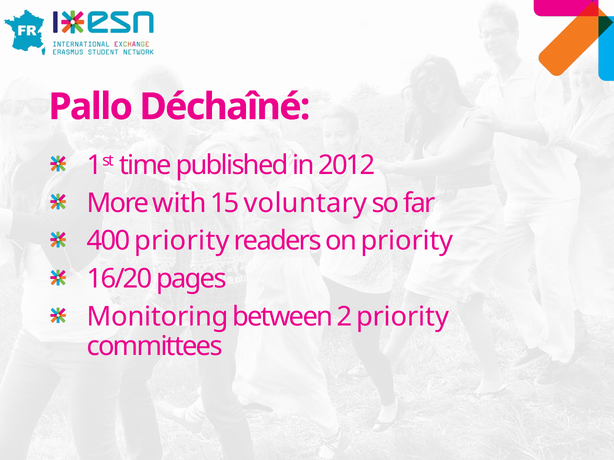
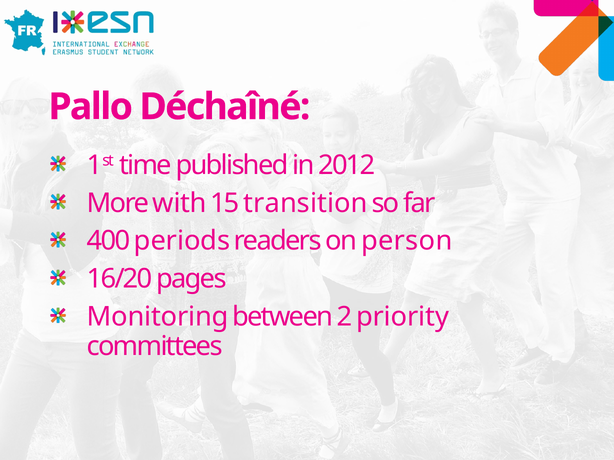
voluntary: voluntary -> transition (306, 203)
400 priority: priority -> periods (182, 241)
on priority: priority -> person (407, 241)
